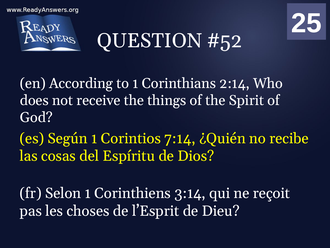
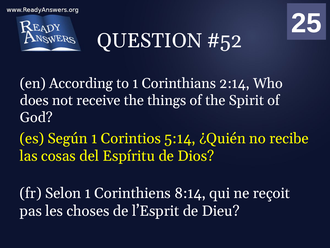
7:14: 7:14 -> 5:14 (180, 138)
3:14: 3:14 -> 8:14 (190, 193)
